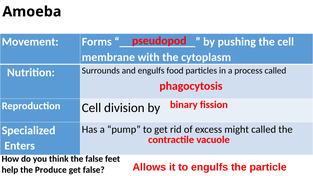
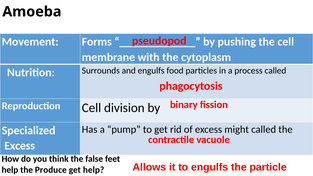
Enters: Enters -> Excess (20, 146)
get false: false -> help (94, 170)
